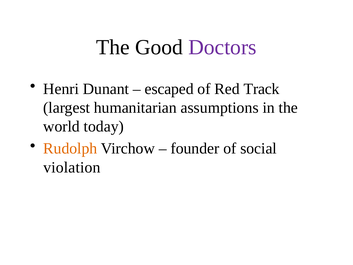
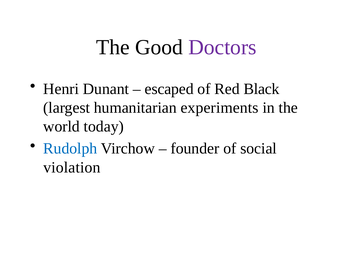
Track: Track -> Black (262, 89)
assumptions: assumptions -> experiments (220, 108)
Rudolph colour: orange -> blue (70, 148)
